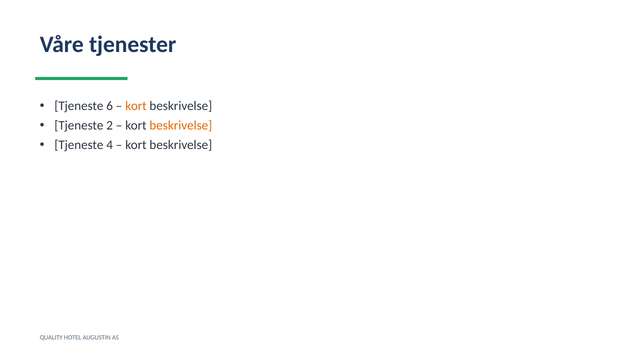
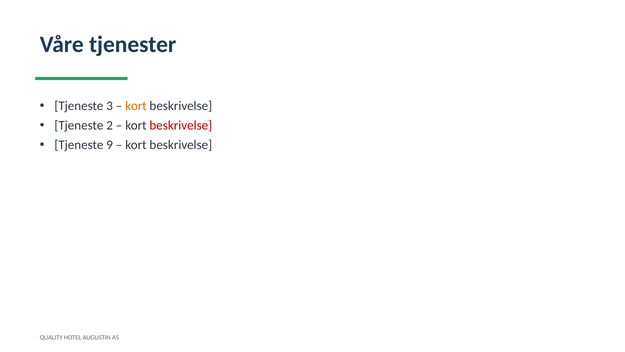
6: 6 -> 3 (110, 106)
beskrivelse colour: orange -> red (181, 125)
4: 4 -> 9 (110, 145)
